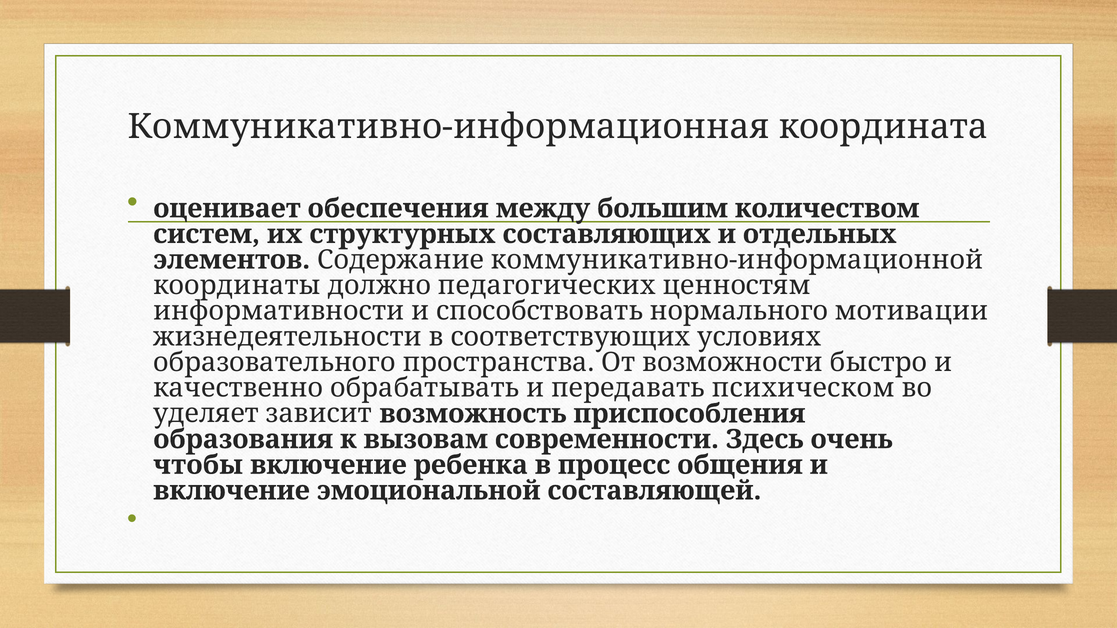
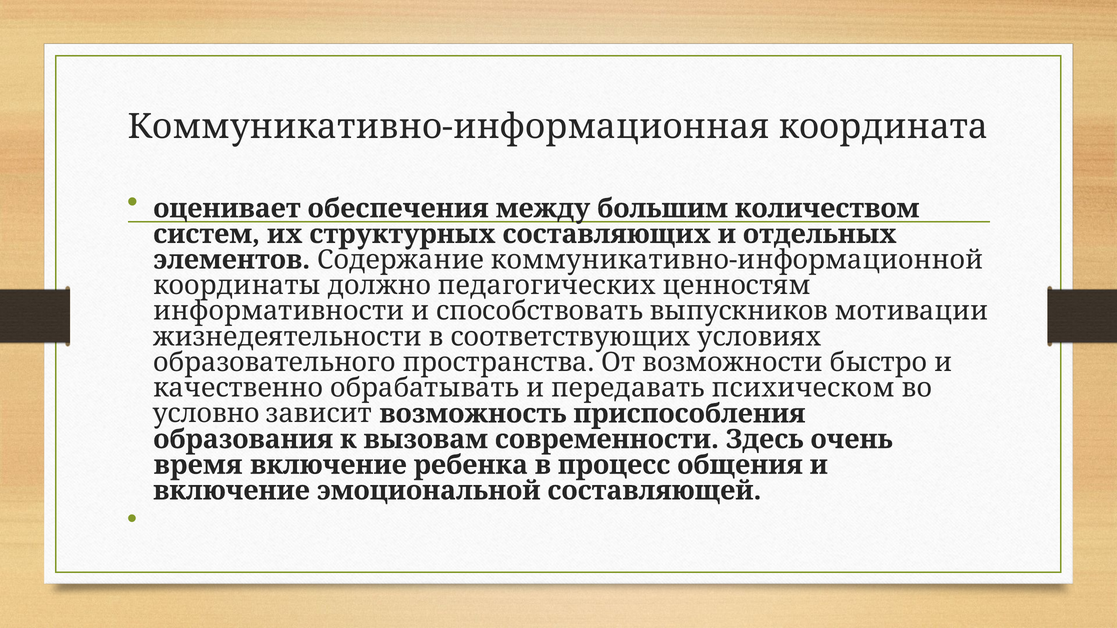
нормального: нормального -> выпускников (739, 311)
уделяет: уделяет -> условно (206, 414)
чтобы: чтобы -> время (198, 465)
